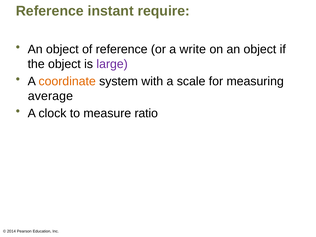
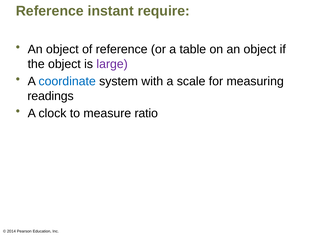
write: write -> table (193, 49)
coordinate colour: orange -> blue (67, 81)
average: average -> readings (51, 96)
